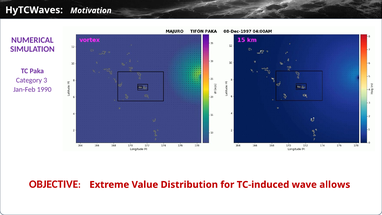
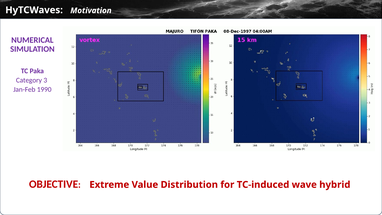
allows: allows -> hybrid (335, 185)
